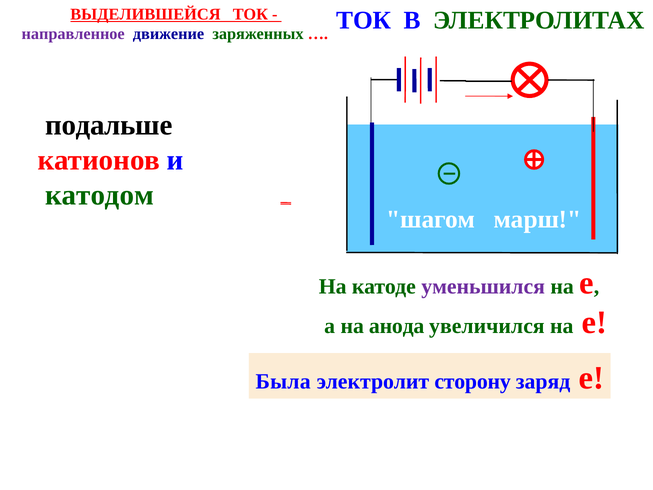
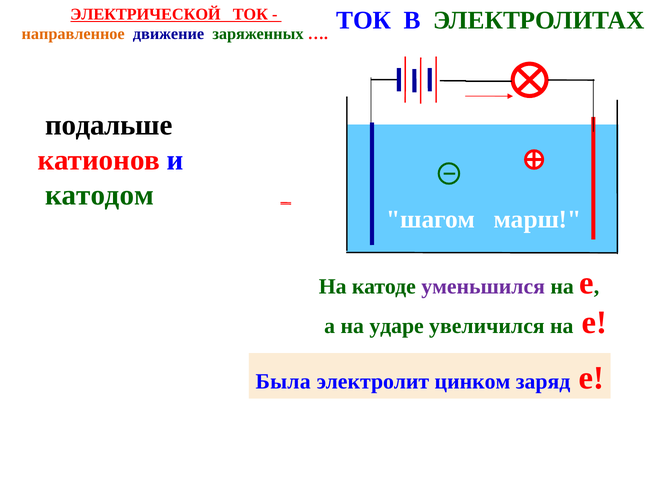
ВЫДЕЛИВШЕЙСЯ: ВЫДЕЛИВШЕЙСЯ -> ЭЛЕКТРИЧЕСКОЙ (145, 14)
направленное colour: purple -> orange (73, 34)
анода: анода -> ударе (397, 326)
сторону: сторону -> цинком (472, 382)
